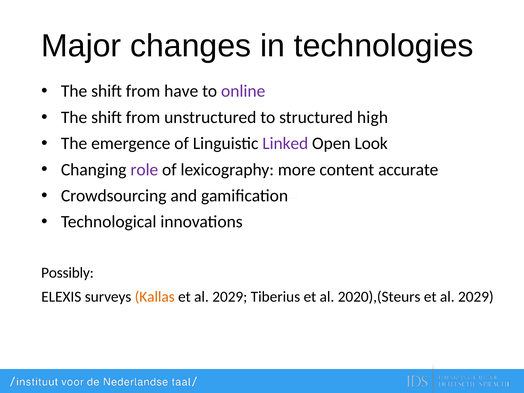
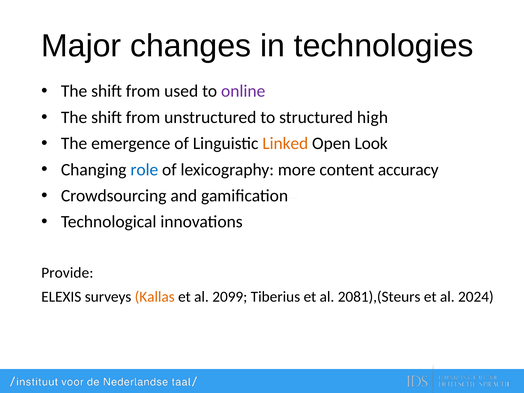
have: have -> used (181, 91)
Linked colour: purple -> orange (285, 143)
role colour: purple -> blue (144, 170)
accurate: accurate -> accuracy (408, 170)
Possibly: Possibly -> Provide (67, 273)
2029: 2029 -> 2099 (230, 297)
2020),(Steurs: 2020),(Steurs -> 2081),(Steurs (379, 297)
2029: 2029 -> 2024 (476, 297)
